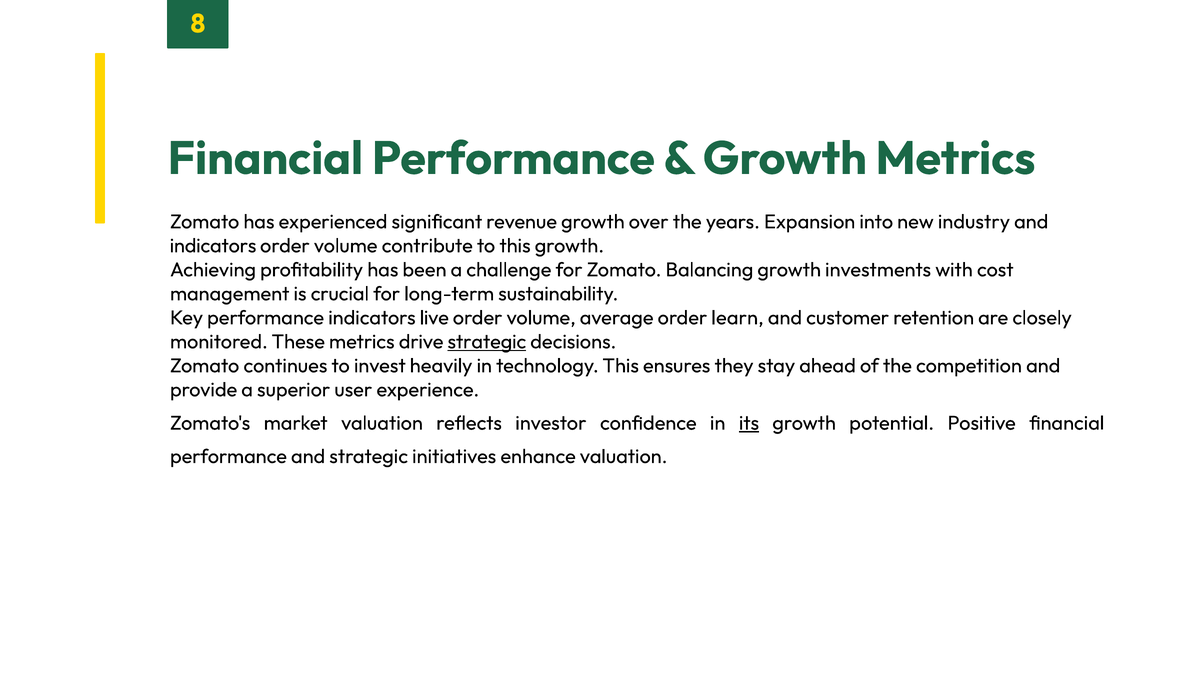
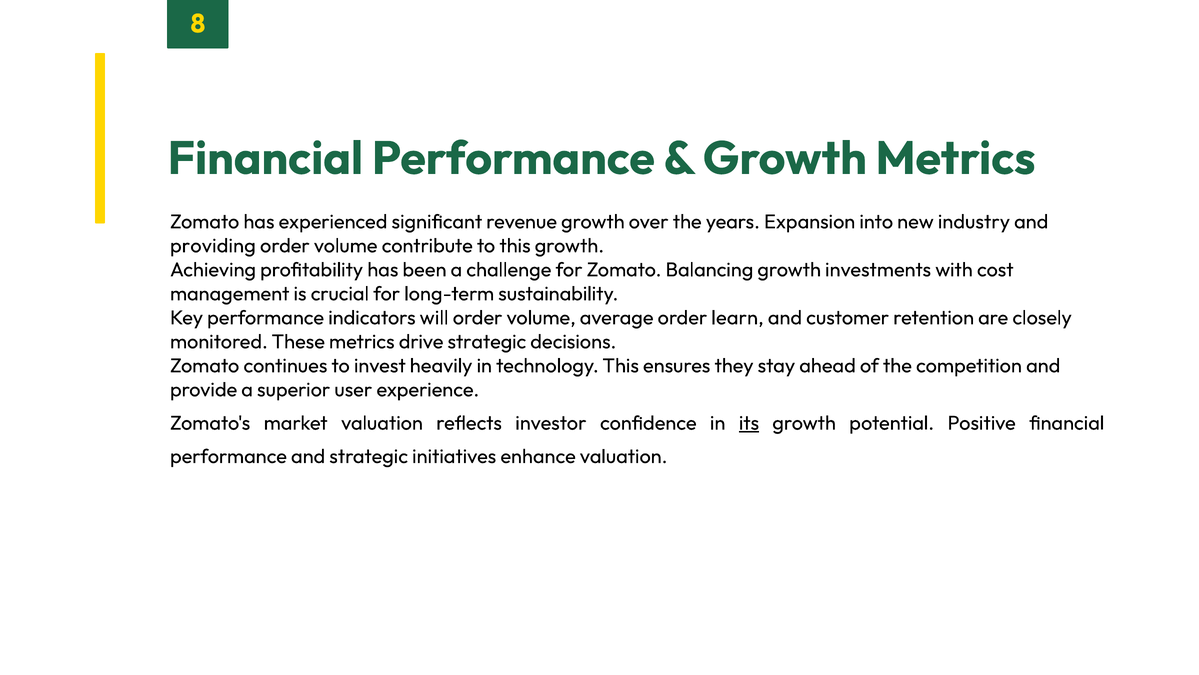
indicators: indicators -> providing (213, 246)
live: live -> will (434, 318)
strategic underline: present -> none (487, 341)
